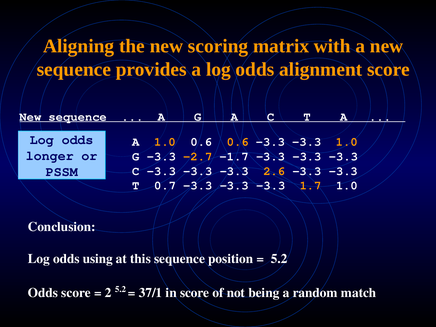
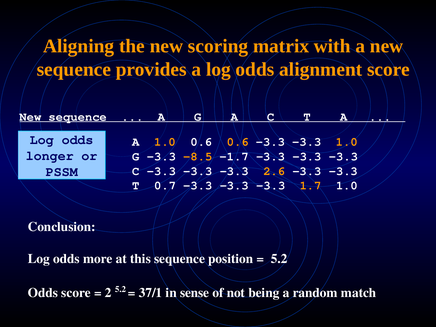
-2.7: -2.7 -> -8.5 (198, 156)
using: using -> more (98, 259)
in score: score -> sense (195, 293)
